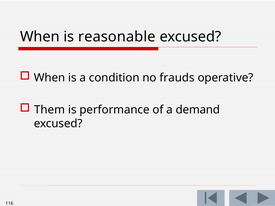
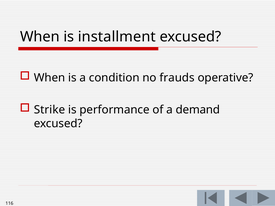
reasonable: reasonable -> installment (117, 37)
Them: Them -> Strike (50, 110)
